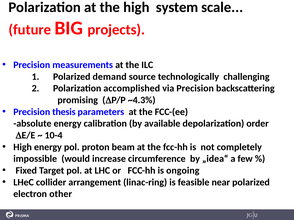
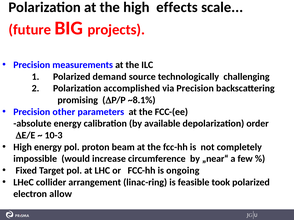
system: system -> effects (177, 7)
~4.3%: ~4.3% -> ~8.1% (142, 100)
thesis: thesis -> other (64, 112)
10-4: 10-4 -> 10-3 (54, 136)
„idea“: „idea“ -> „near“ (215, 159)
near: near -> took (221, 183)
other: other -> allow (61, 194)
